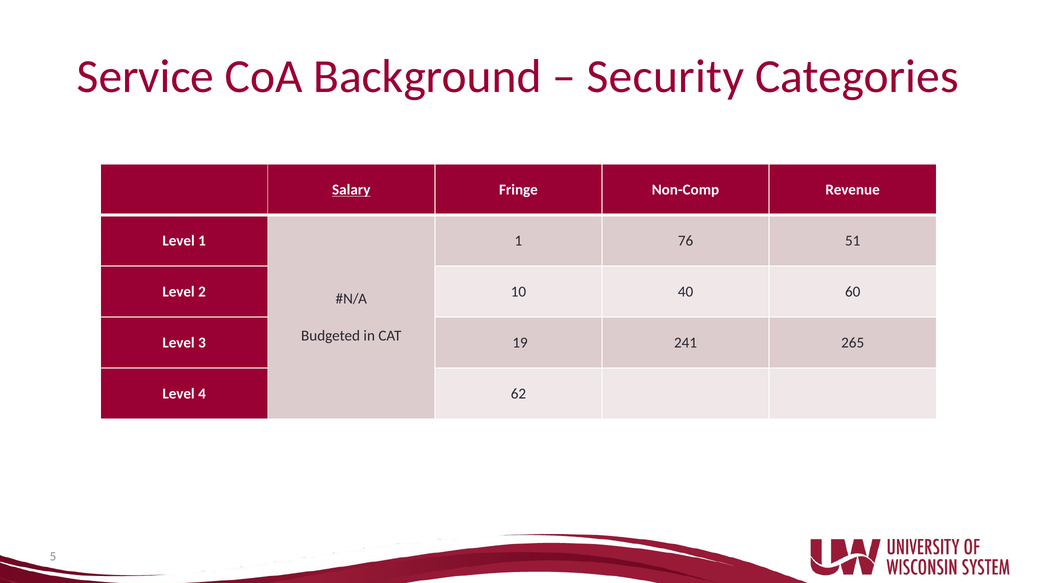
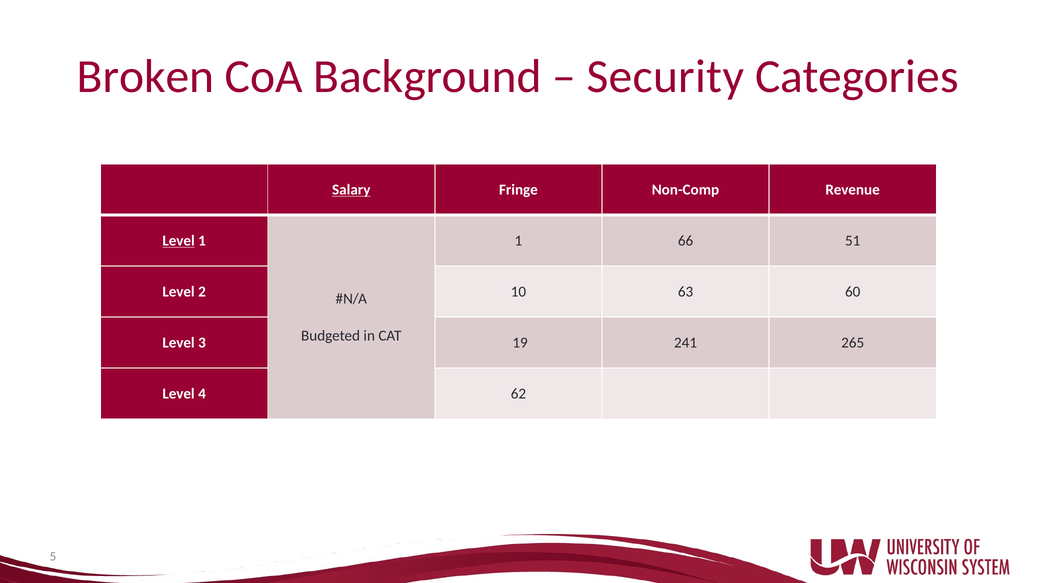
Service: Service -> Broken (145, 77)
Level underline: none -> present (179, 241)
76: 76 -> 66 (686, 241)
40: 40 -> 63 (686, 292)
